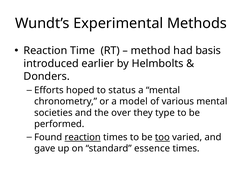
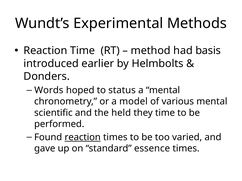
Efforts: Efforts -> Words (49, 90)
societies: societies -> scientific (53, 113)
over: over -> held (121, 113)
they type: type -> time (165, 113)
too underline: present -> none (162, 138)
